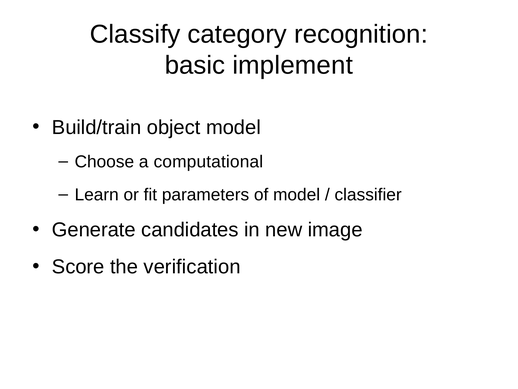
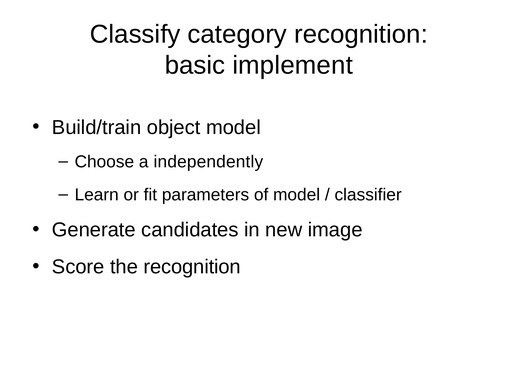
computational: computational -> independently (208, 162)
the verification: verification -> recognition (192, 266)
